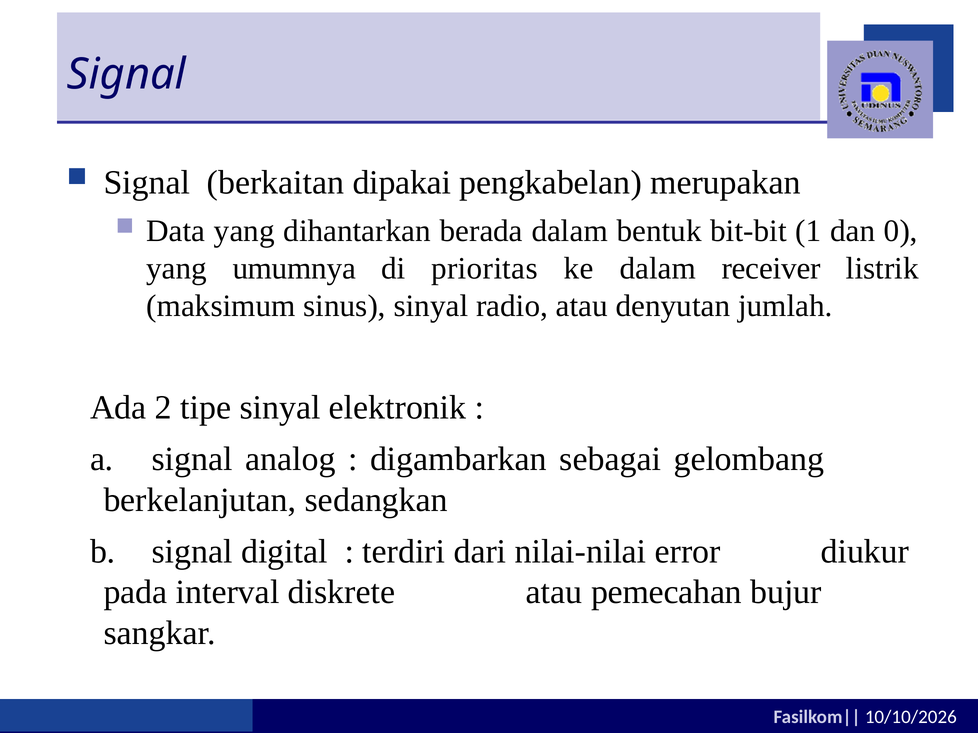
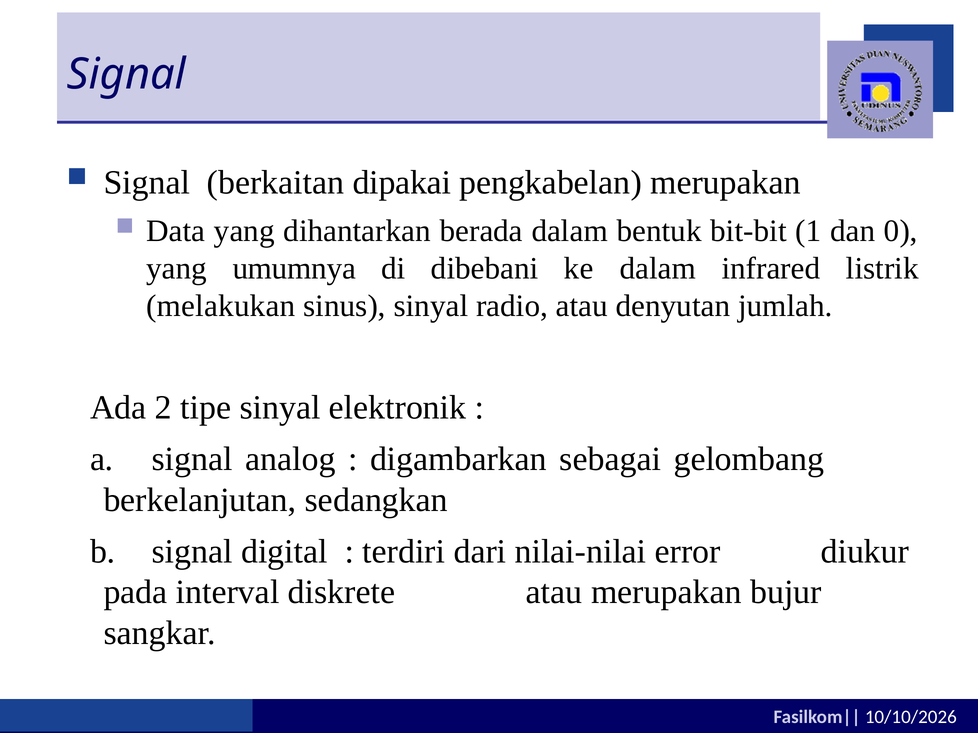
prioritas: prioritas -> dibebani (485, 269)
receiver: receiver -> infrared (771, 269)
maksimum: maksimum -> melakukan (221, 306)
atau pemecahan: pemecahan -> merupakan (666, 593)
